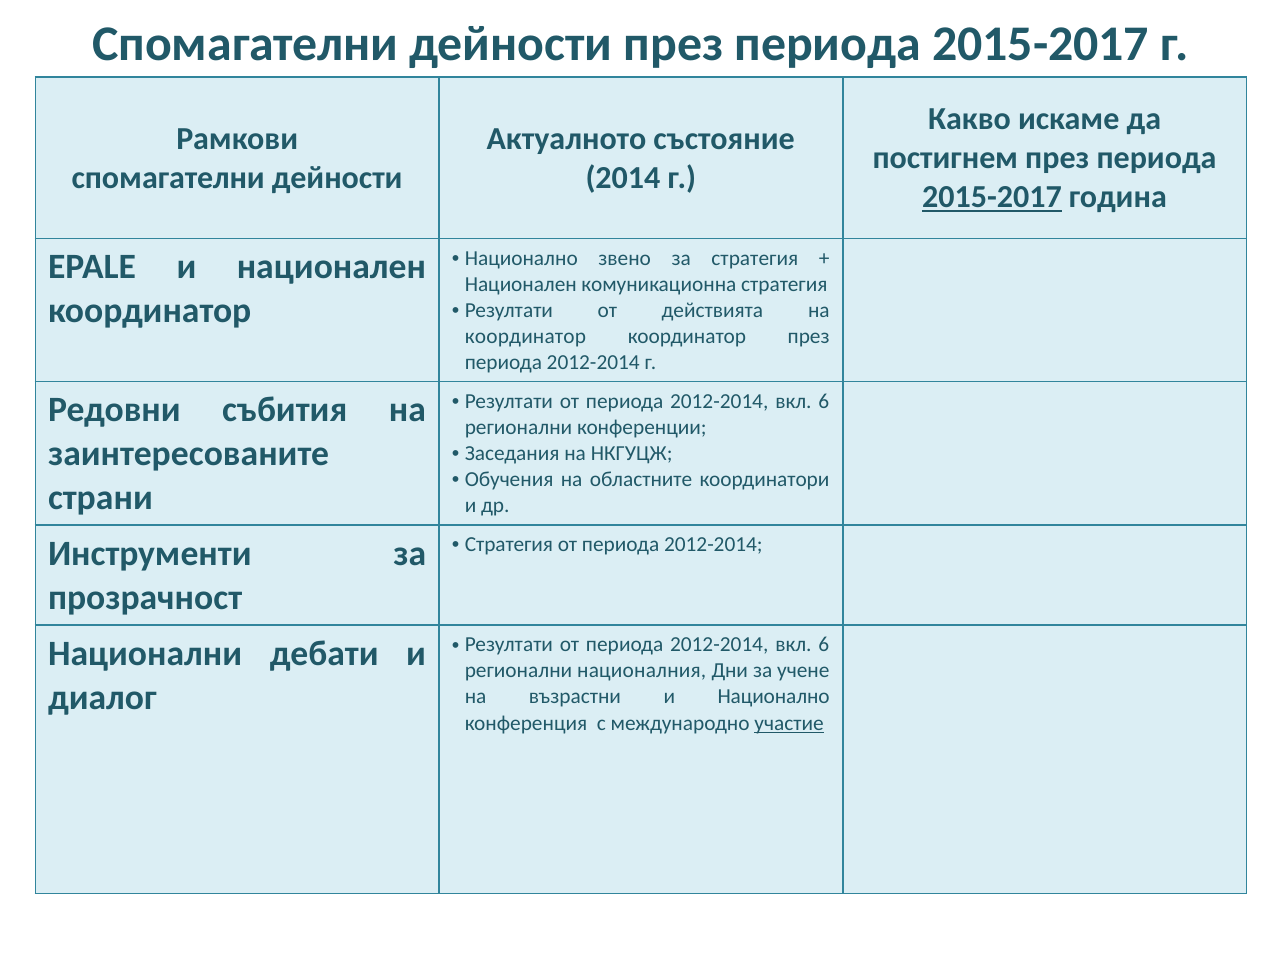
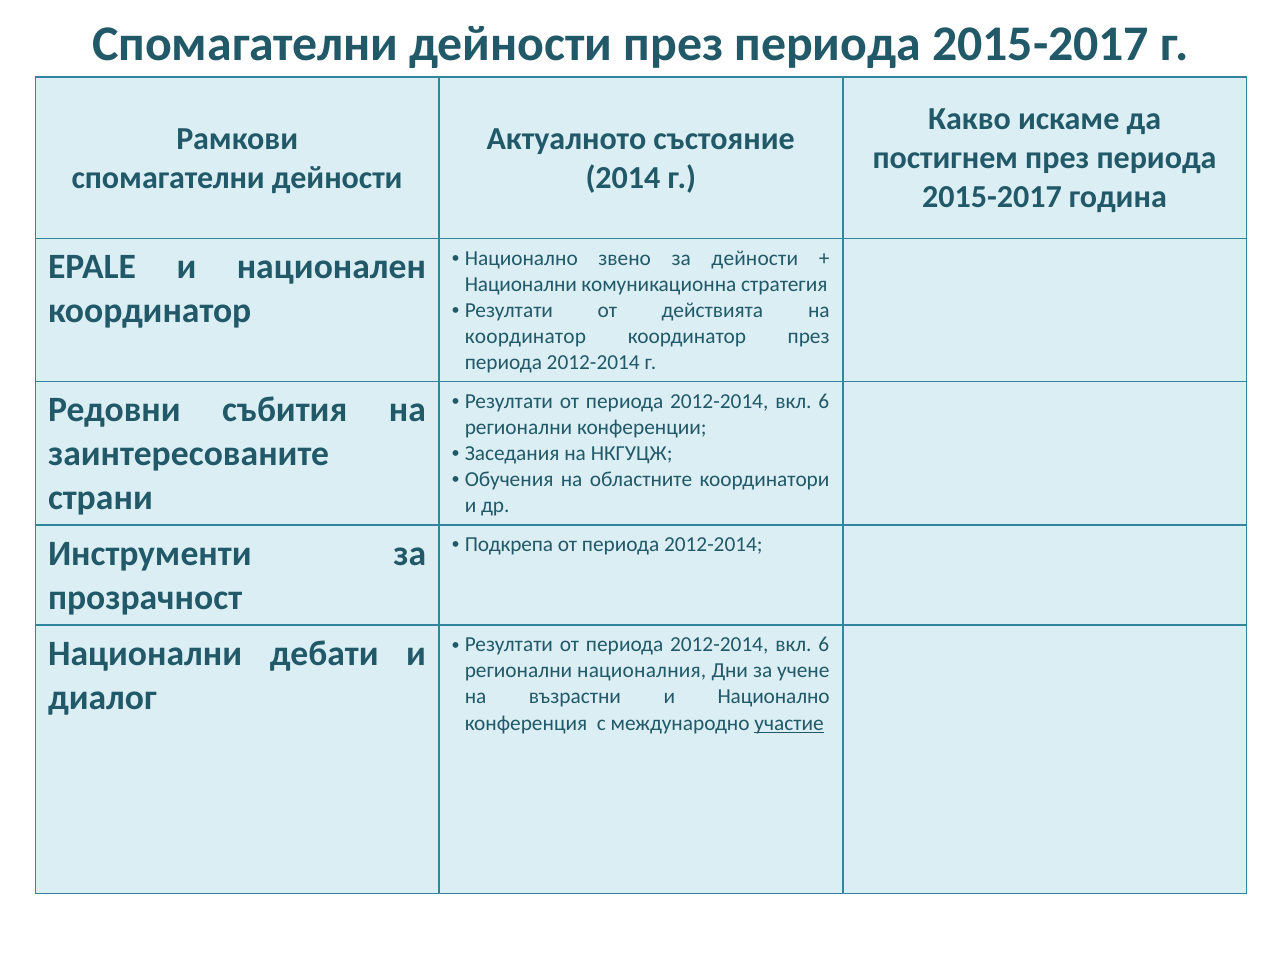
2015-2017 underline: present -> none (992, 197)
за стратегия: стратегия -> дейности (755, 258)
Национален: Национален -> Национални (521, 284)
Стратегия: Стратегия -> Подкрепа (509, 545)
